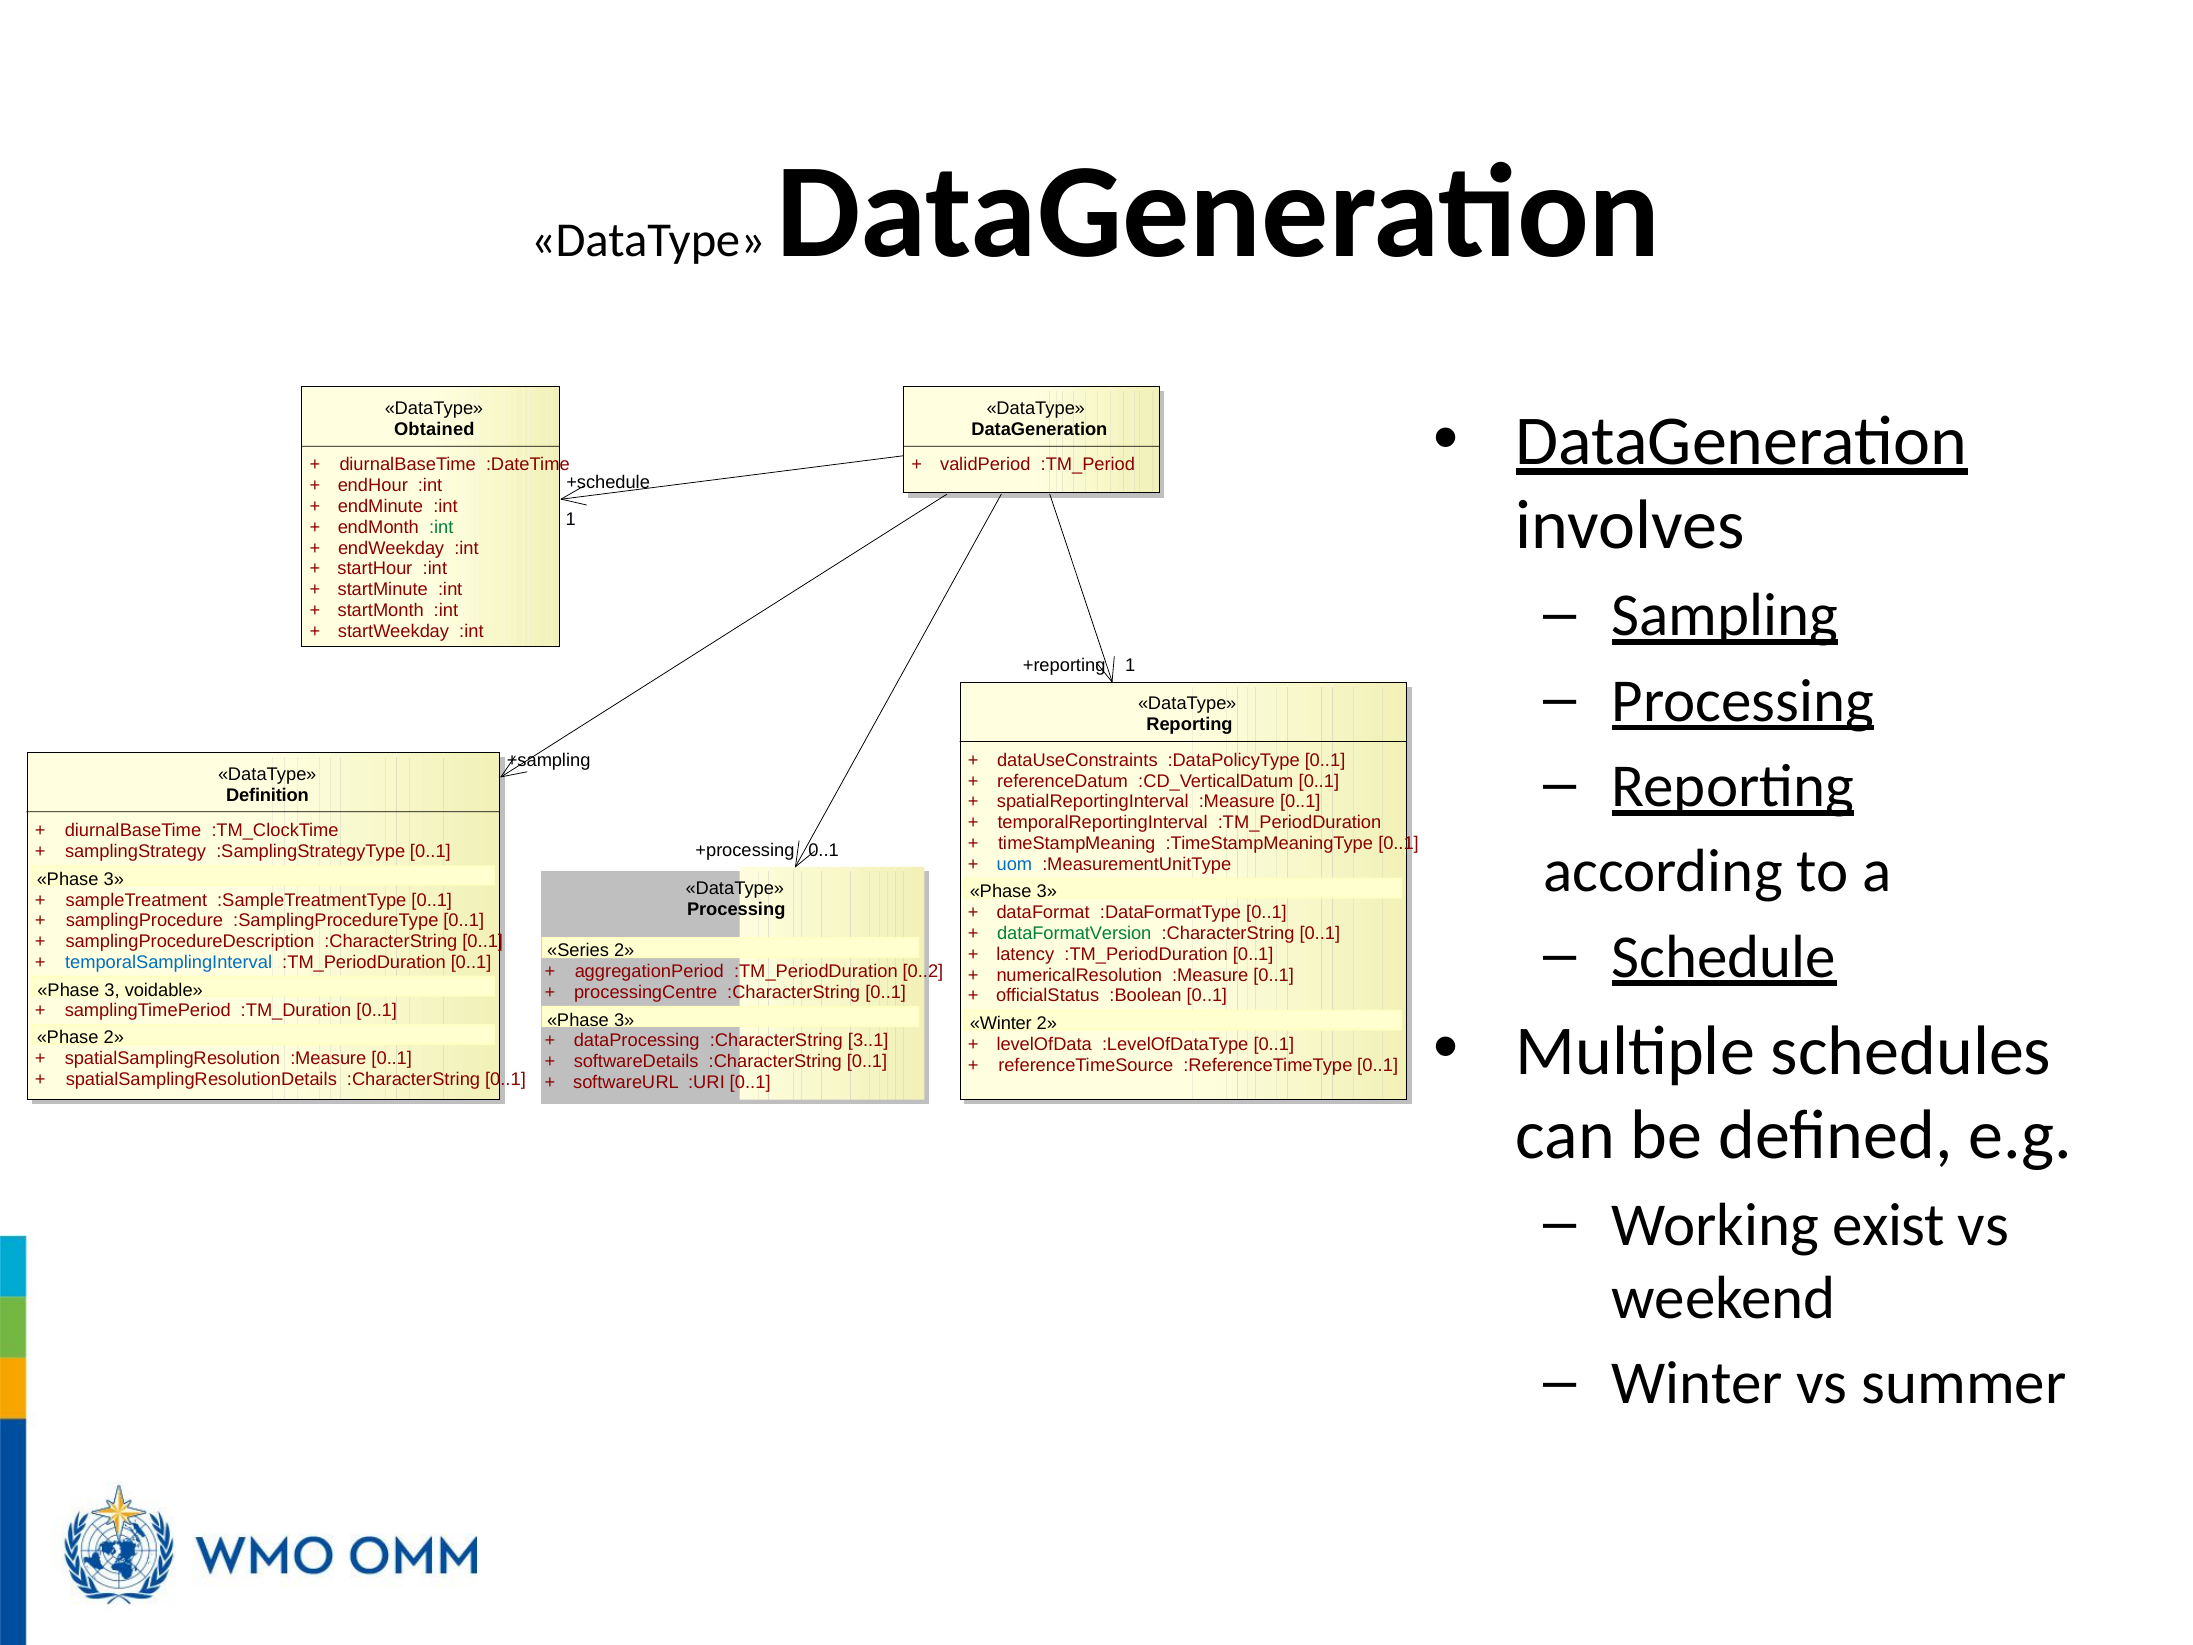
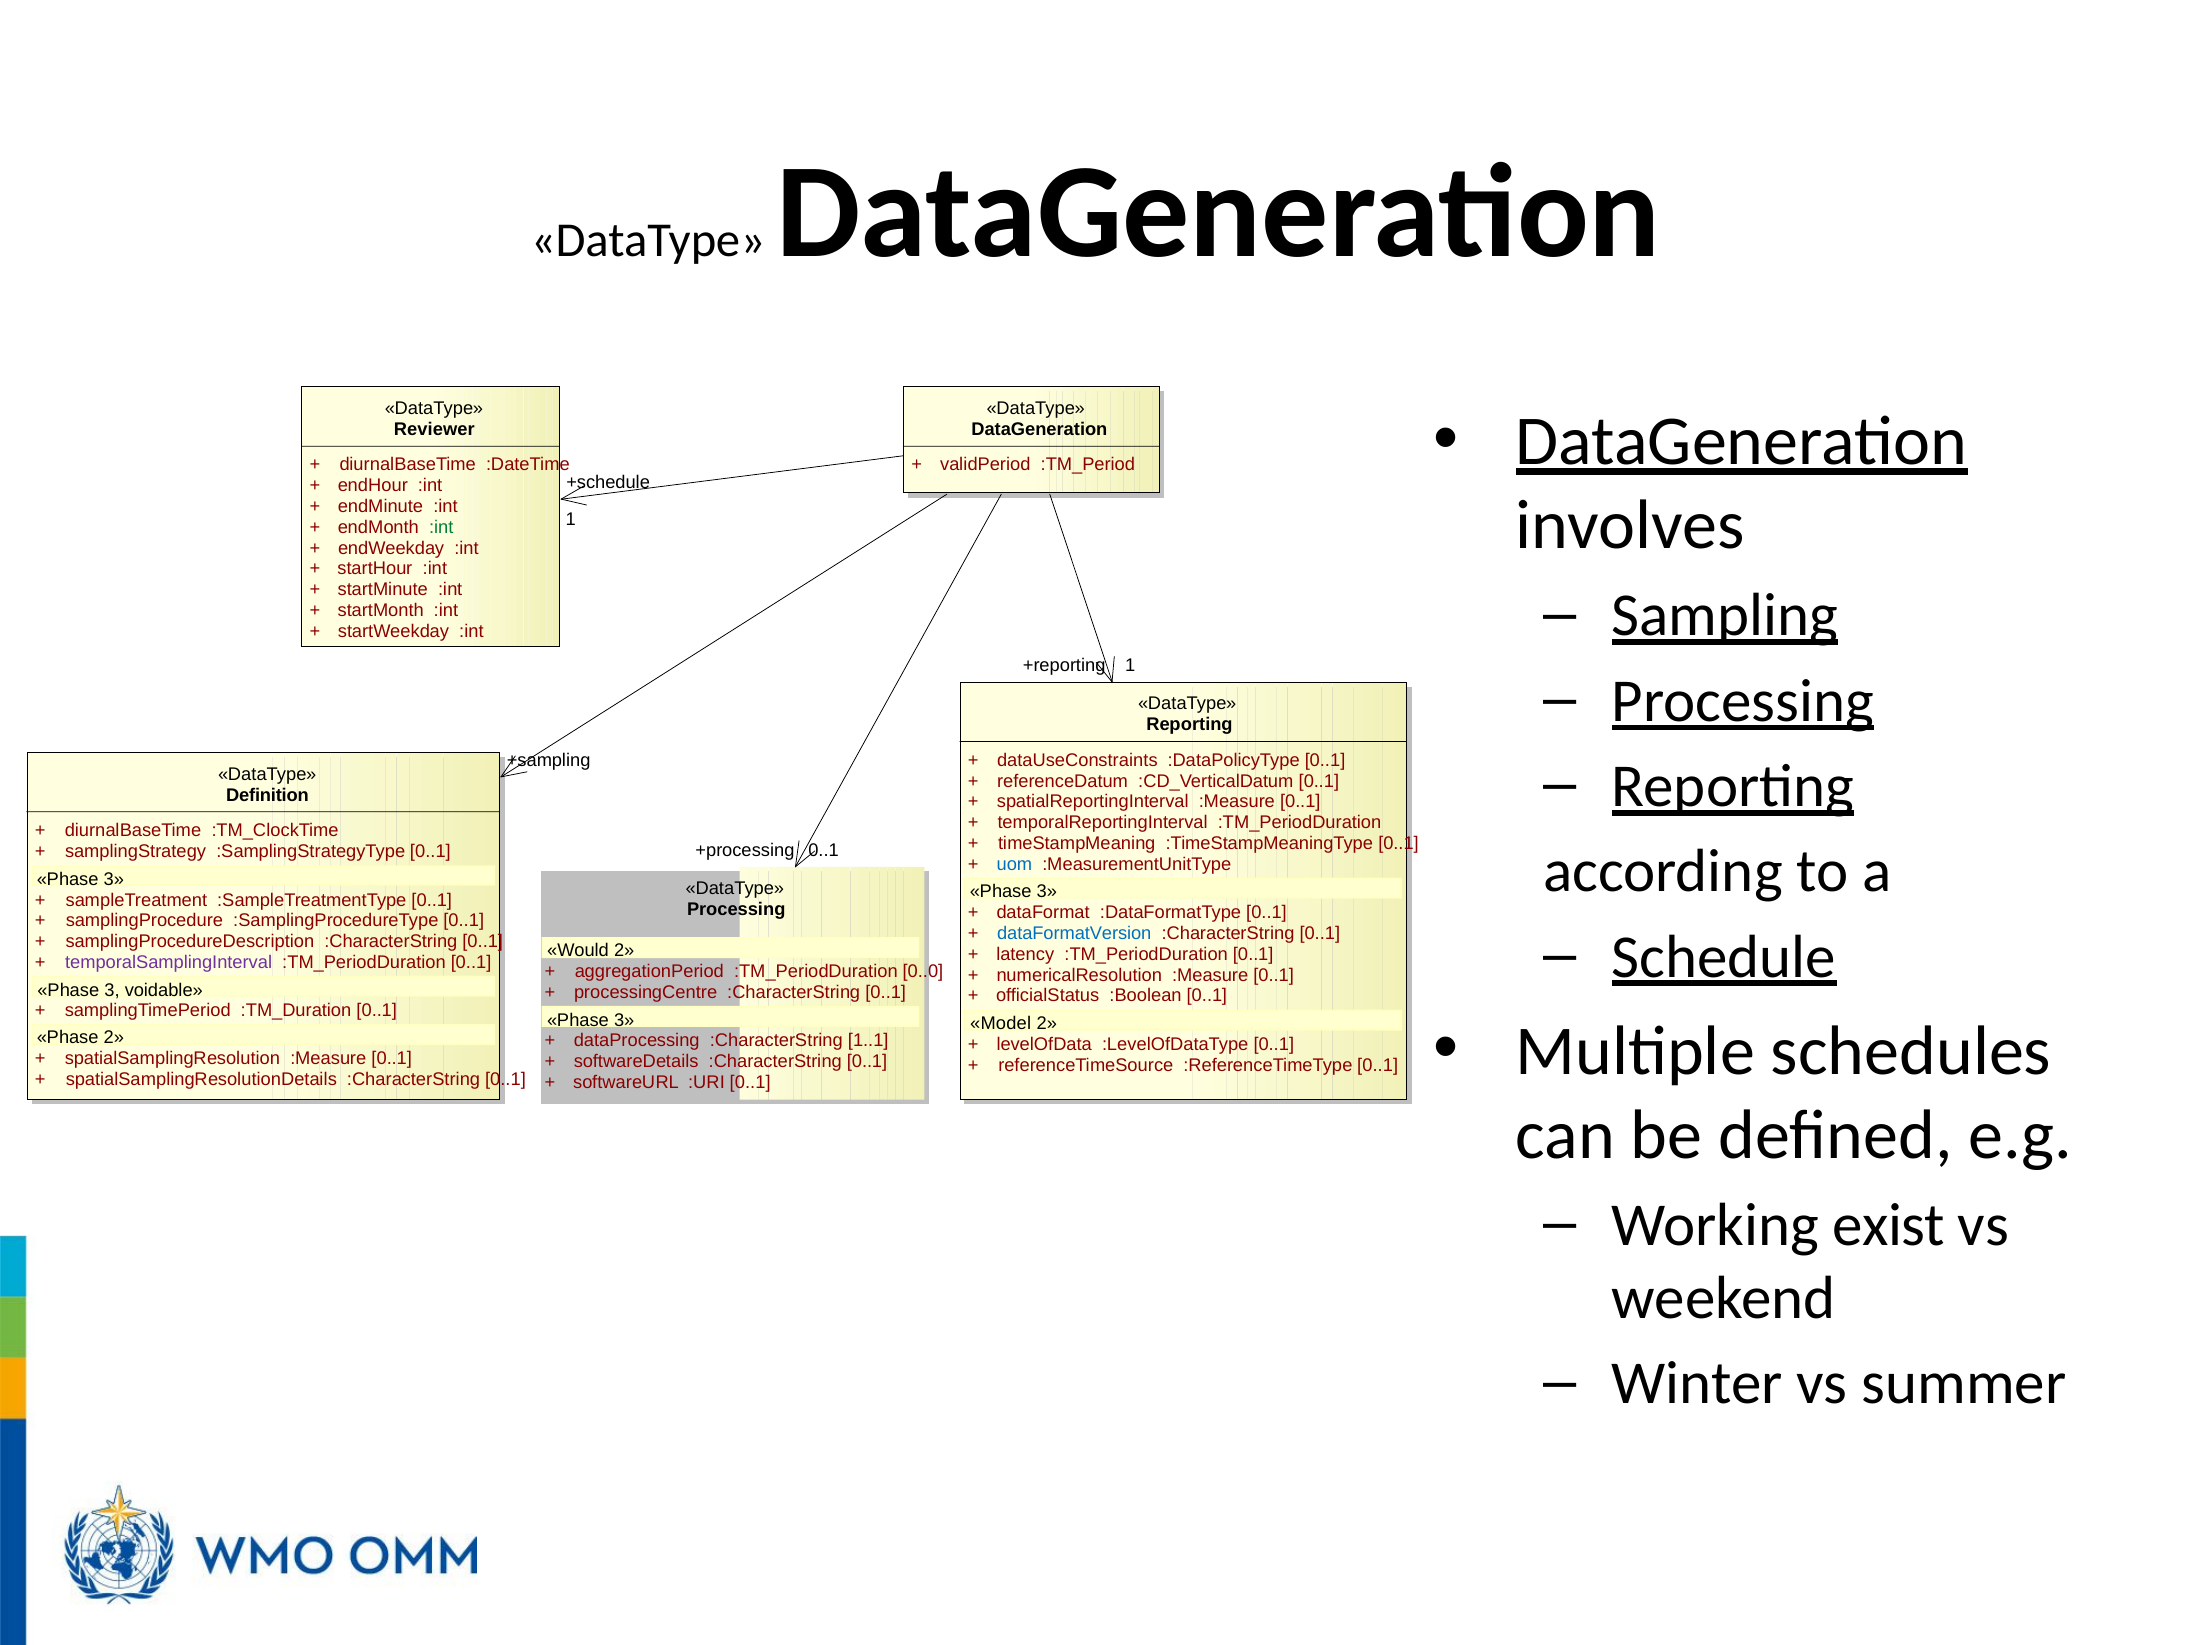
Obtained: Obtained -> Reviewer (434, 429)
dataFormatVersion colour: green -> blue (1074, 933)
Series: Series -> Would (578, 951)
temporalSamplingInterval colour: blue -> purple (169, 962)
0..2: 0..2 -> 0..0 (923, 972)
Winter: Winter -> Model (1001, 1023)
3..1: 3..1 -> 1..1 (868, 1041)
